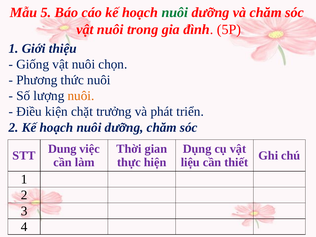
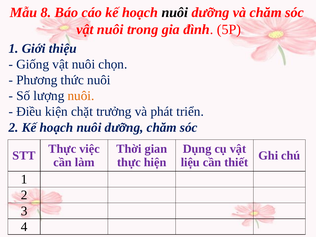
5: 5 -> 8 (46, 13)
nuôi colour: green -> black (175, 13)
Dung: Dung -> Thực (62, 149)
